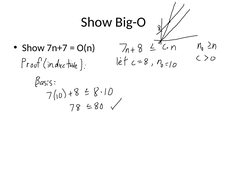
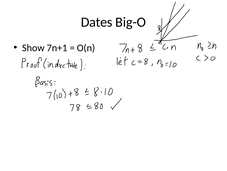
Show: Show -> Dates (97, 22)
7n+7: 7n+7 -> 7n+1 (57, 48)
